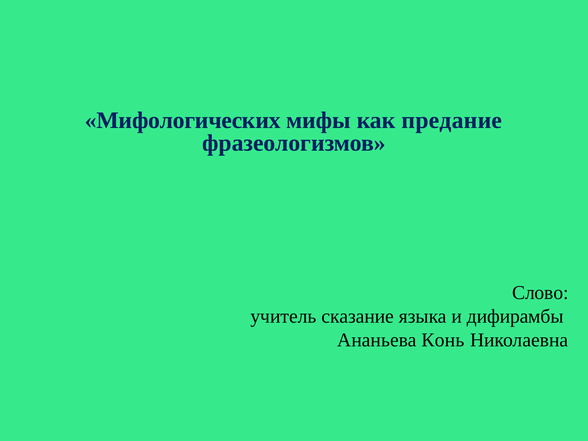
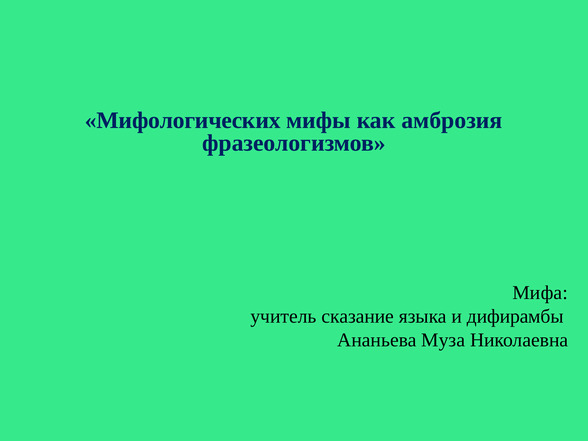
предание: предание -> амброзия (452, 120)
Слово: Слово -> Мифа (540, 293)
Конь: Конь -> Муза (443, 340)
